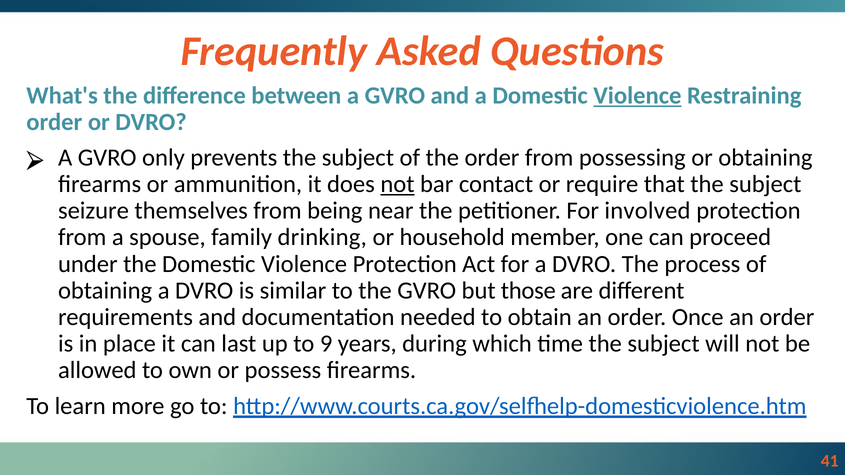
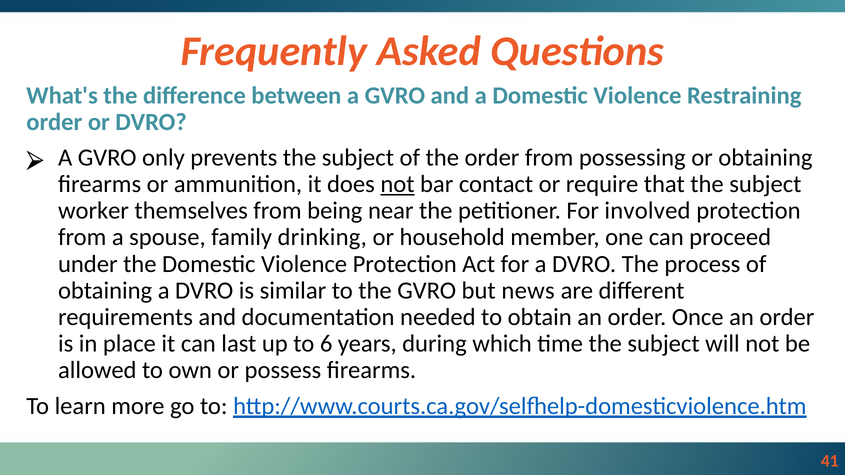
Violence underline: present -> none (637, 96)
seizure: seizure -> worker (93, 211)
those: those -> news (528, 291)
9: 9 -> 6 (326, 344)
